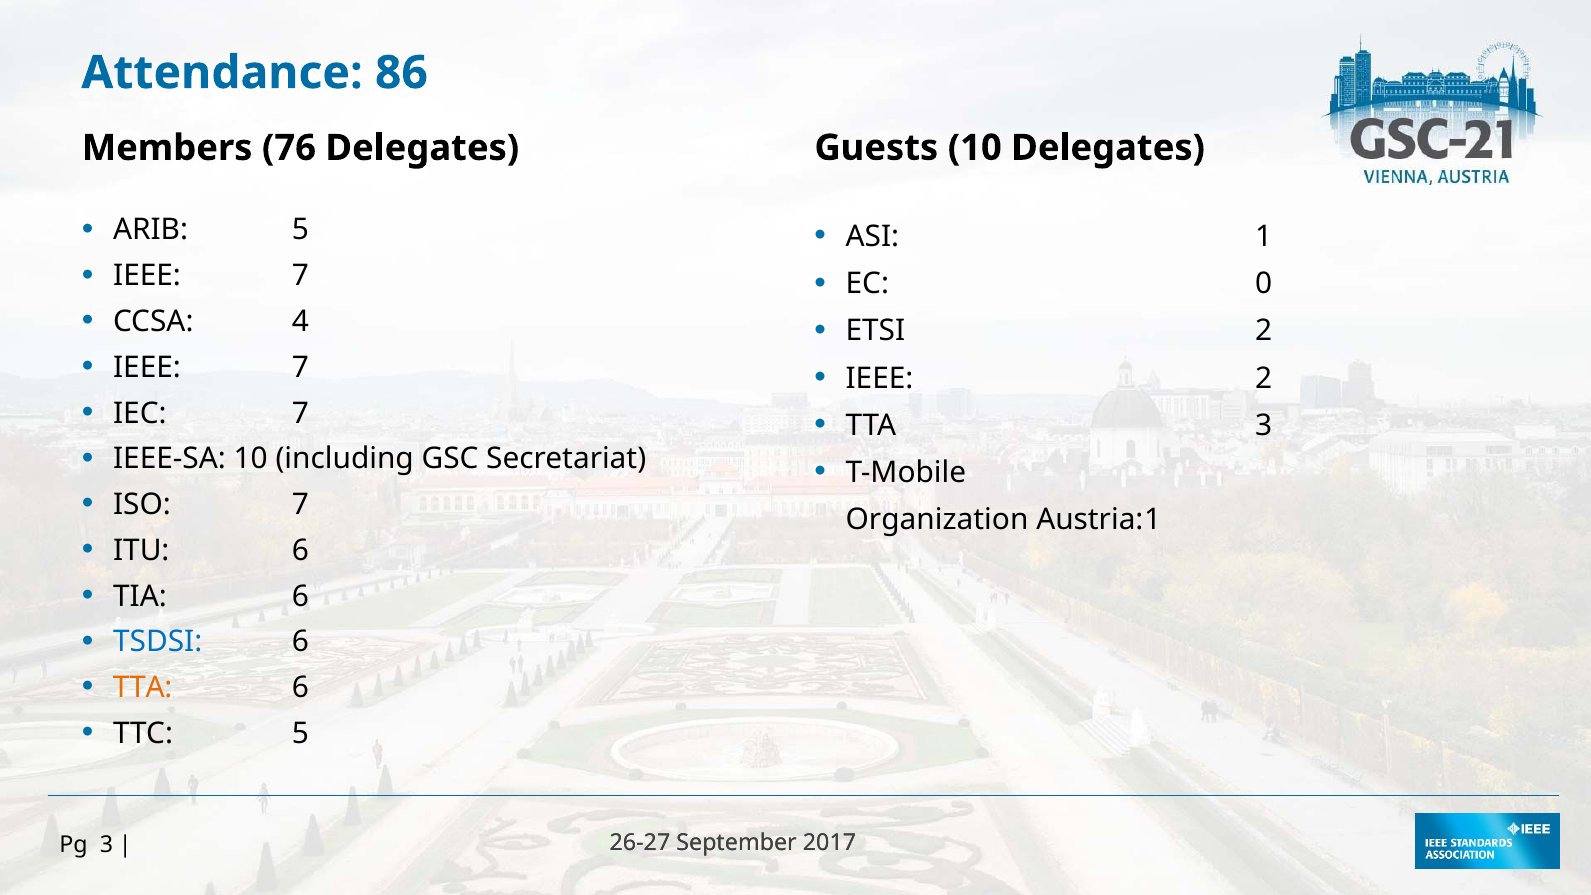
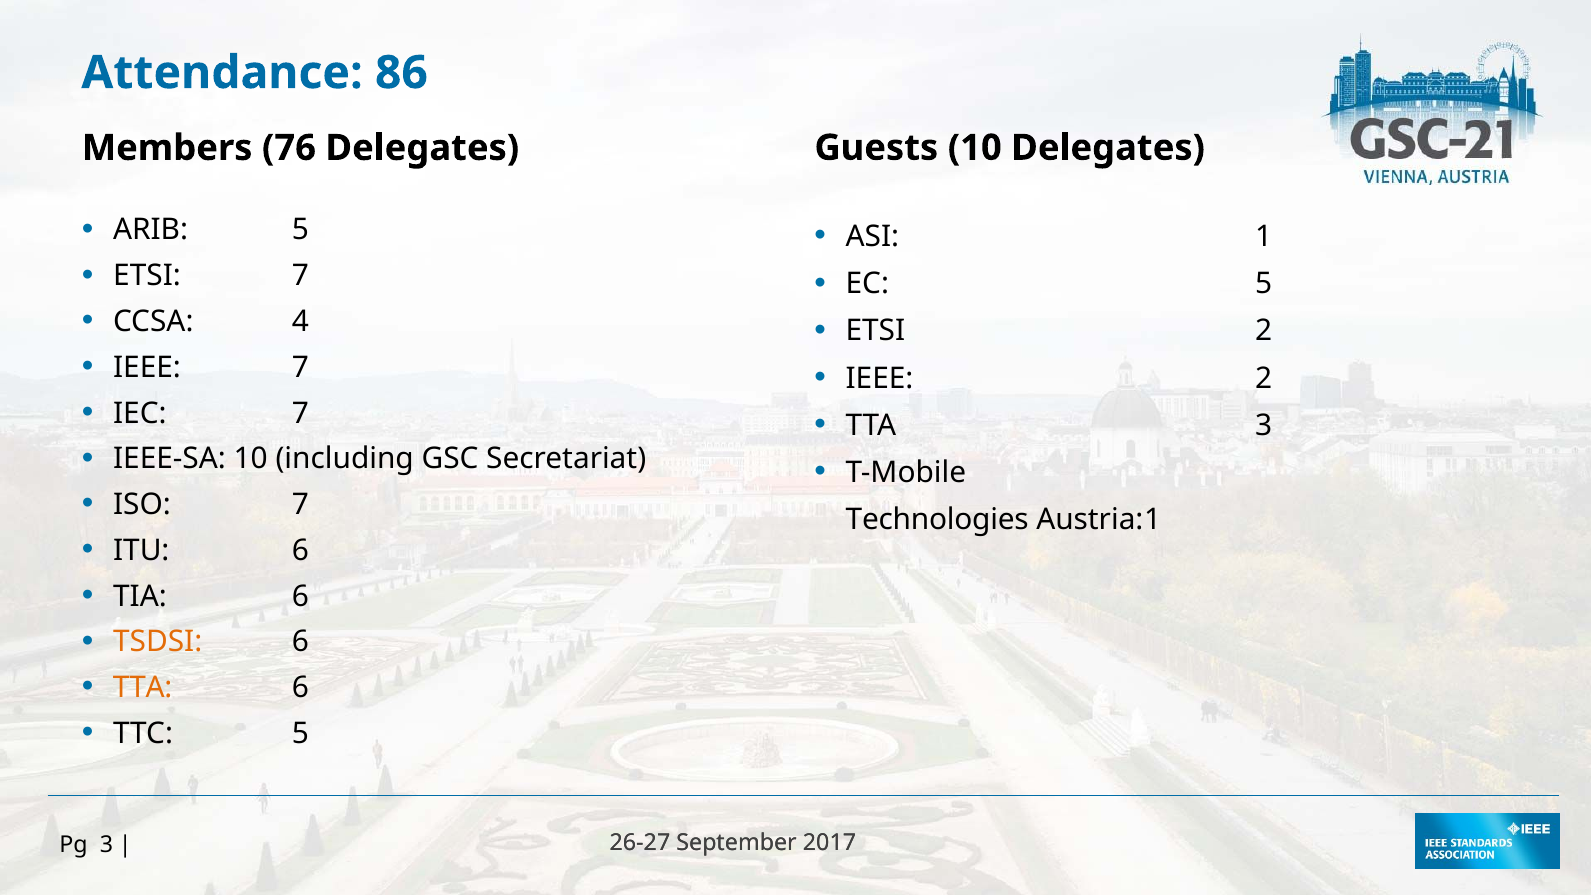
IEEE: IEEE -> ETSI (147, 276)
EC 0: 0 -> 5 (1264, 284)
Organization: Organization -> Technologies (937, 520)
TSDSI colour: blue -> orange (158, 642)
